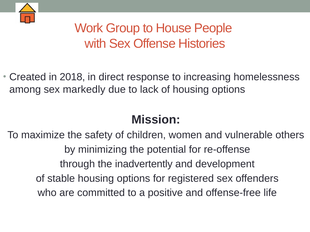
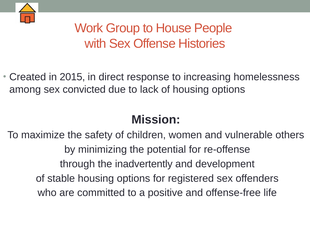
2018: 2018 -> 2015 (72, 77)
markedly: markedly -> convicted (84, 90)
